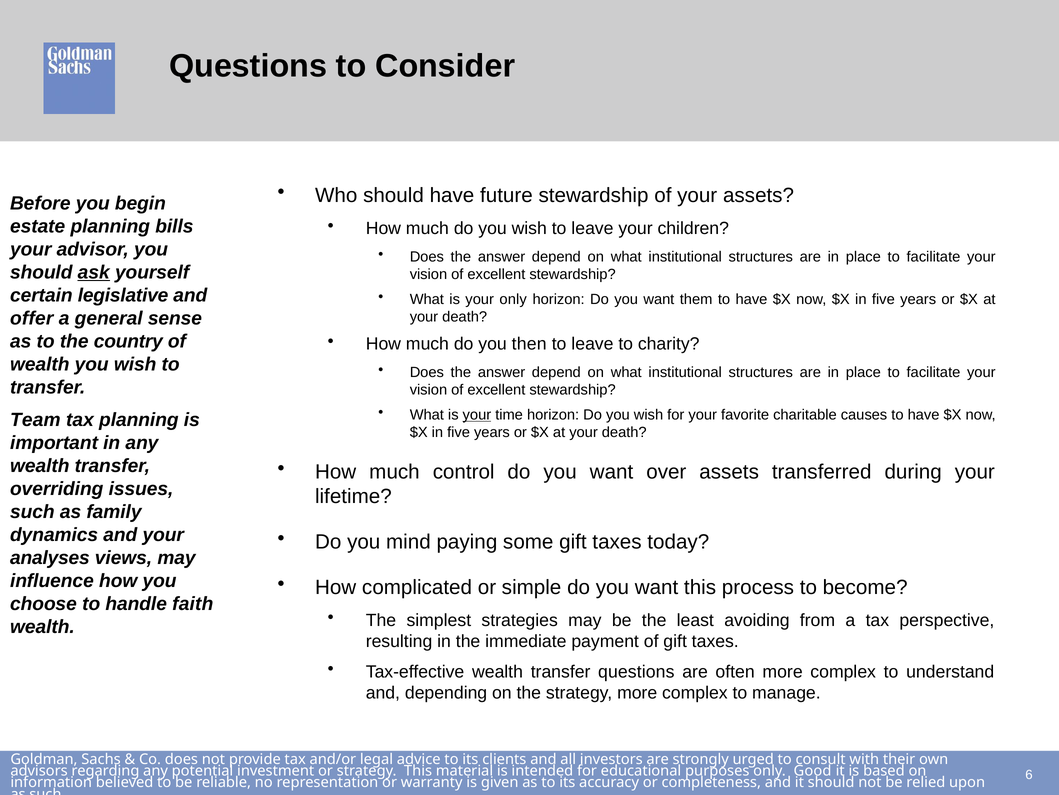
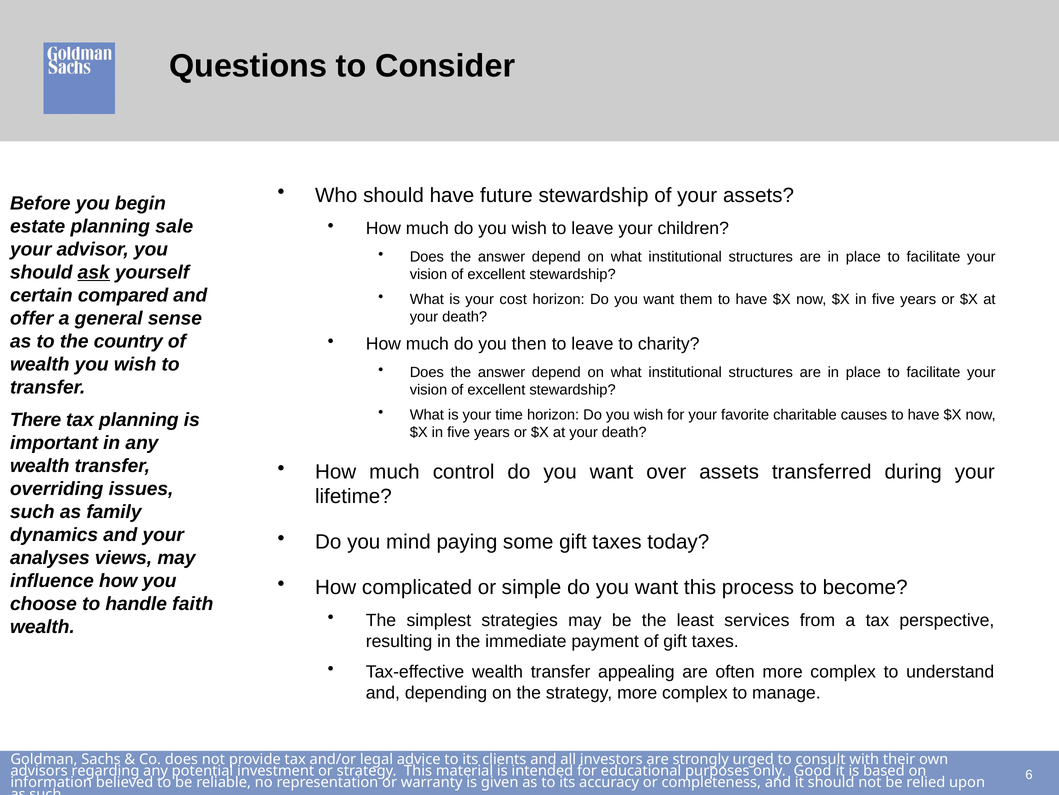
bills: bills -> sale (174, 226)
legislative: legislative -> compared (123, 295)
your only: only -> cost (513, 299)
your underline: present -> none (477, 415)
Team: Team -> There (36, 419)
avoiding: avoiding -> services (757, 620)
transfer questions: questions -> appealing (636, 671)
